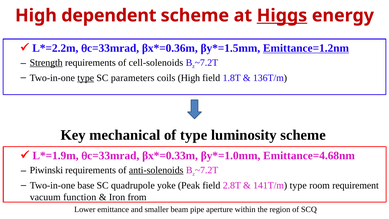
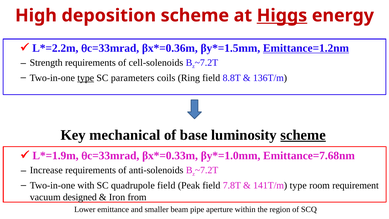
dependent: dependent -> deposition (109, 16)
Strength underline: present -> none (46, 63)
coils High: High -> Ring (189, 78)
1.8T: 1.8T -> 8.8T (232, 78)
of type: type -> base (194, 135)
scheme underline: none -> present (303, 135)
Emittance=4.68nm: Emittance=4.68nm -> Emittance=7.68nm (309, 156)
Piwinski: Piwinski -> Increase (46, 170)
anti-solenoids underline: present -> none (156, 170)
base: base -> with (86, 185)
quadrupole yoke: yoke -> field (166, 185)
2.8T: 2.8T -> 7.8T (232, 185)
function: function -> designed (80, 197)
